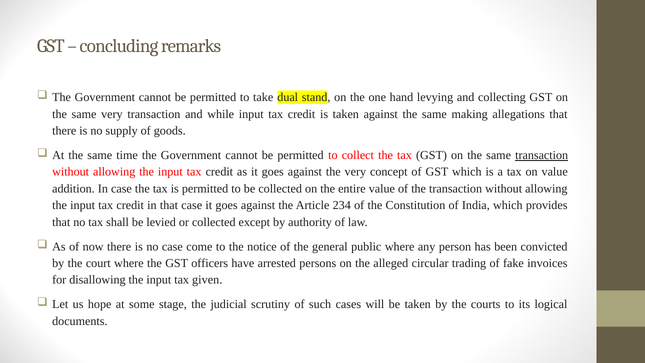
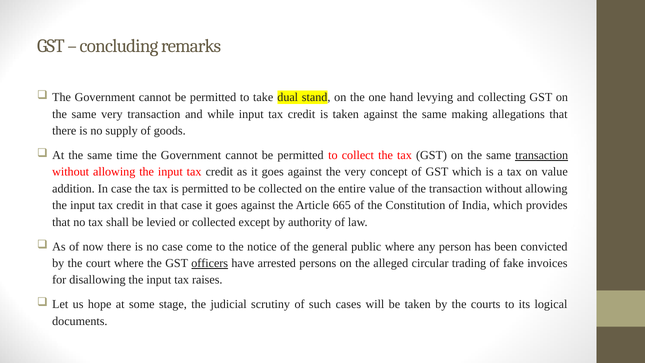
234: 234 -> 665 (342, 205)
officers underline: none -> present (210, 263)
given: given -> raises (207, 280)
